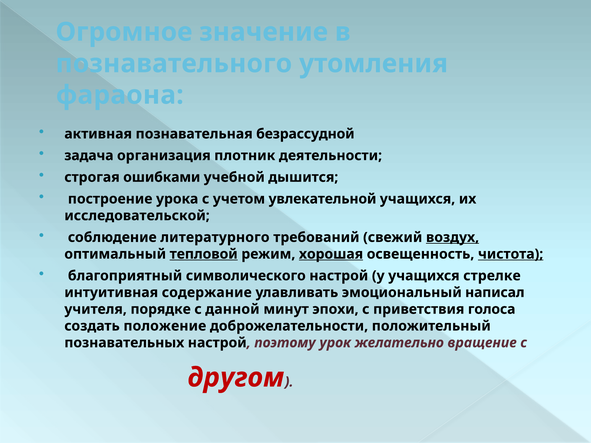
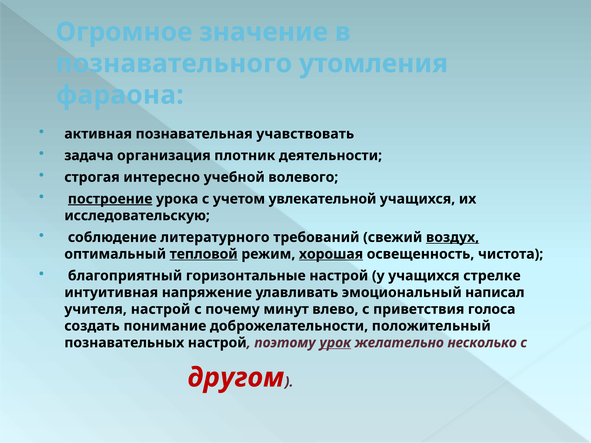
безрассудной: безрассудной -> учавствовать (305, 134)
ошибками: ошибками -> интересно (162, 177)
дышится: дышится -> волевого (303, 177)
построение underline: none -> present (110, 199)
исследовательской: исследовательской -> исследовательскую (137, 216)
чистота underline: present -> none (511, 254)
символического: символического -> горизонтальные (246, 276)
содержание: содержание -> напряжение (207, 293)
учителя порядке: порядке -> настрой (161, 309)
данной: данной -> почему (233, 309)
эпохи: эпохи -> влево (335, 309)
положение: положение -> понимание (165, 326)
урок underline: none -> present (335, 343)
вращение: вращение -> несколько (482, 343)
